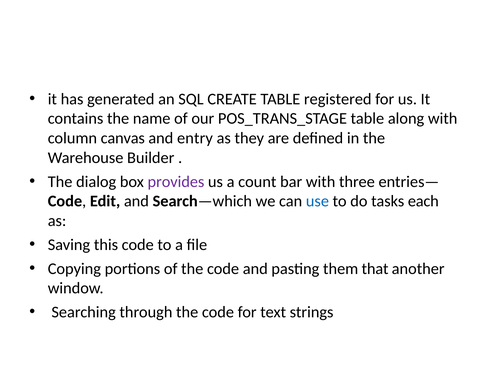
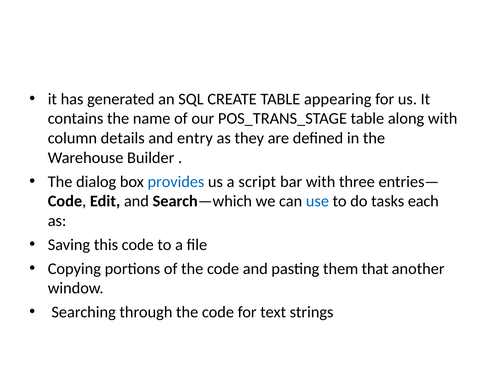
registered: registered -> appearing (338, 99)
canvas: canvas -> details (123, 138)
provides colour: purple -> blue (176, 182)
count: count -> script (257, 182)
